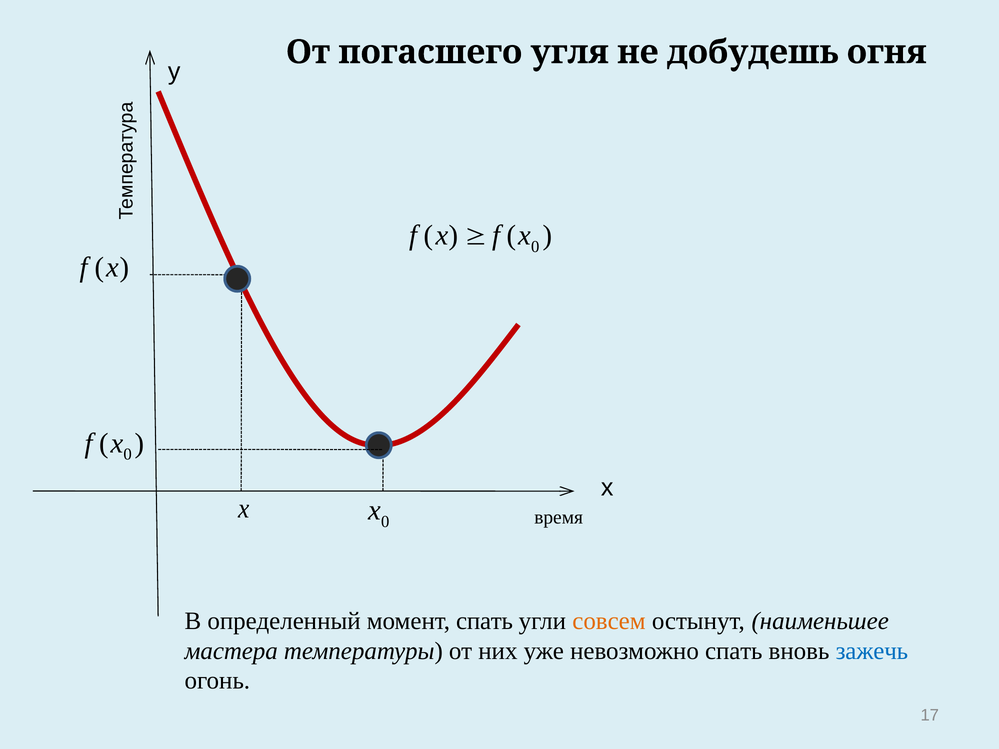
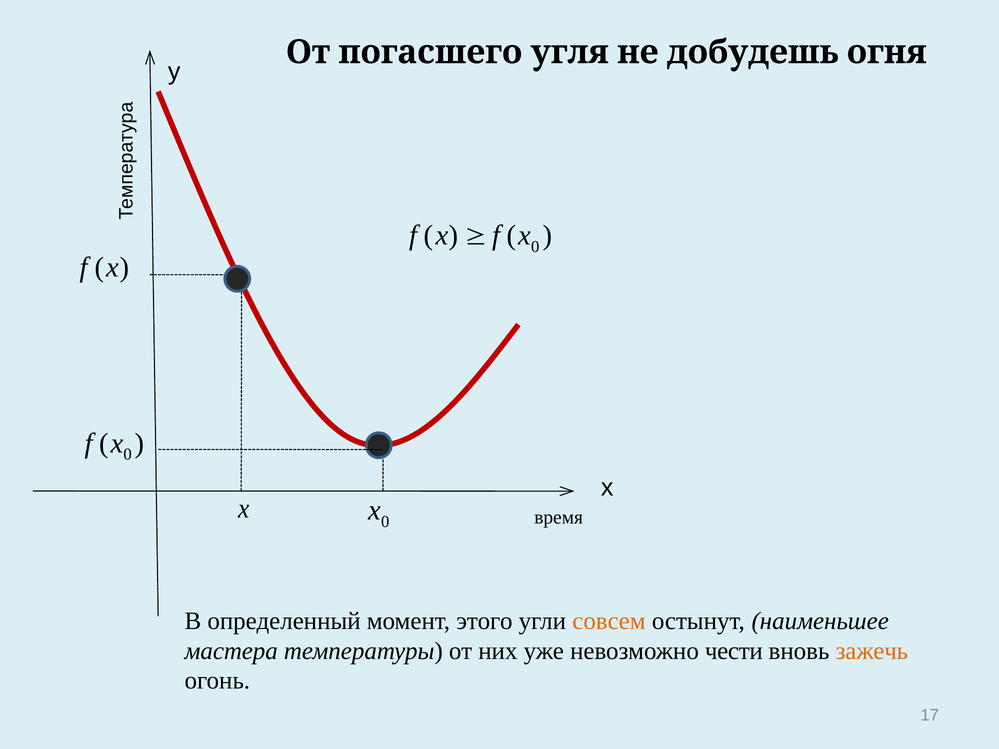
момент спать: спать -> этого (484, 621)
невозможно спать: спать -> чести (734, 651)
зажечь colour: blue -> orange (872, 651)
